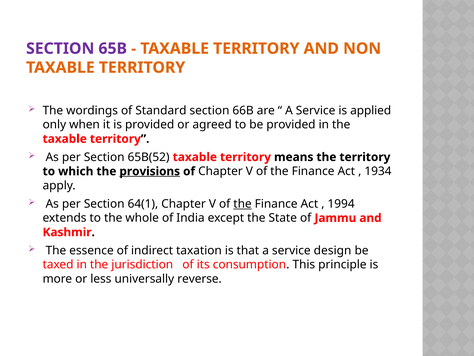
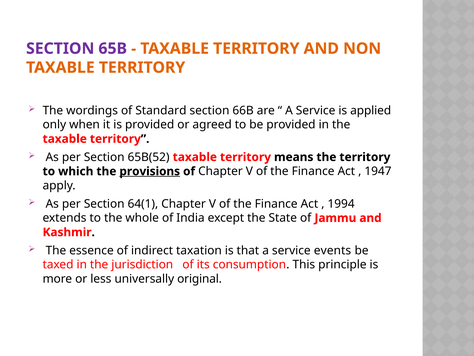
1934: 1934 -> 1947 (378, 171)
the underline: present -> none (243, 204)
design: design -> events (333, 250)
reverse: reverse -> original (200, 279)
